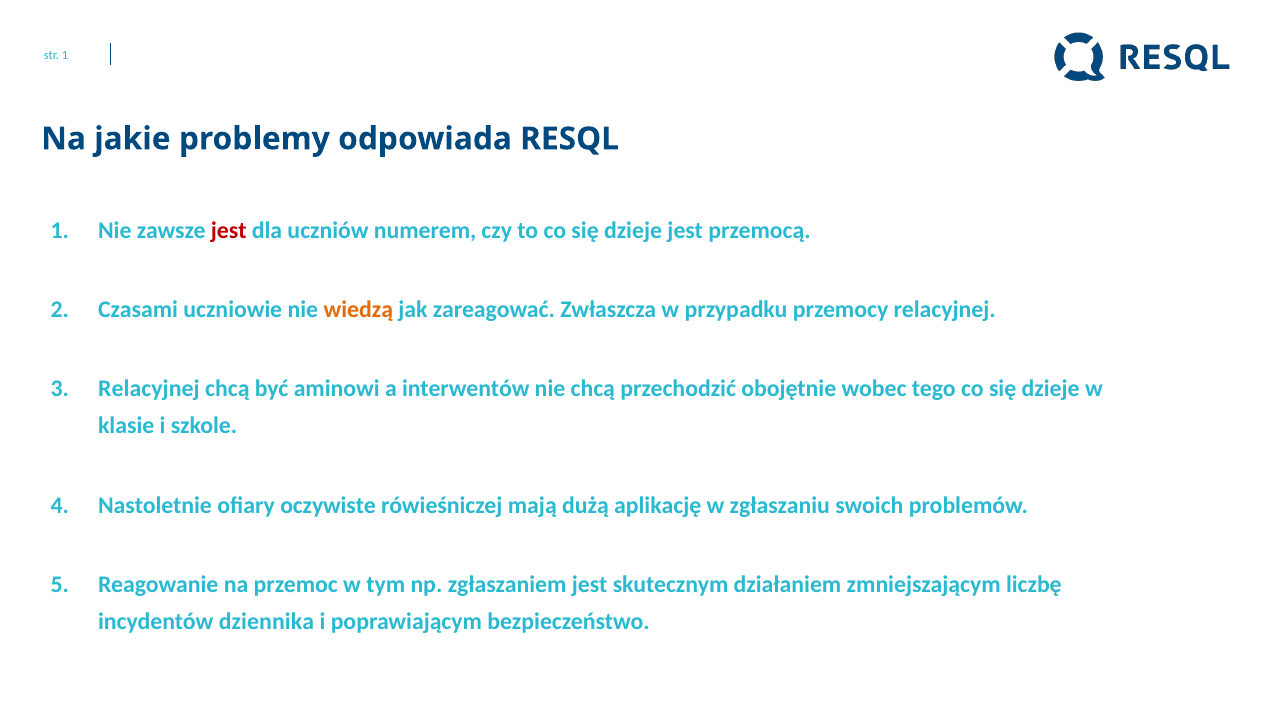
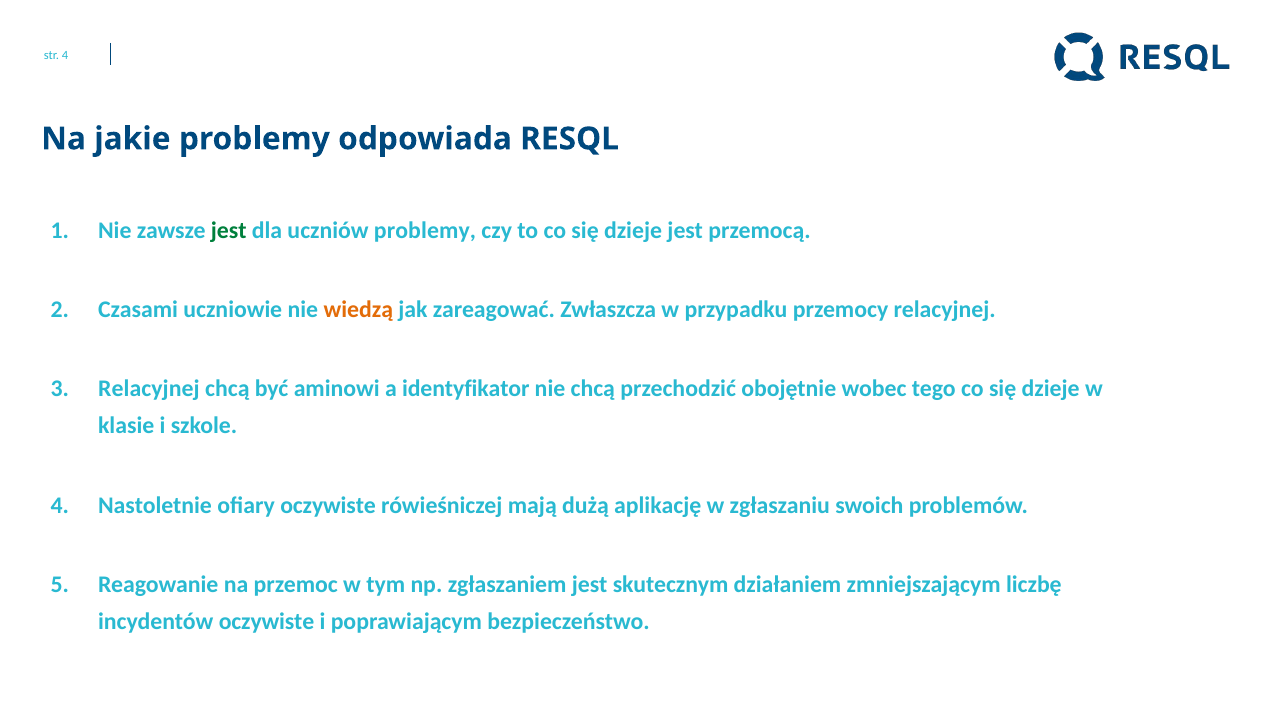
str 1: 1 -> 4 (65, 55)
jest colour: red -> green (229, 230)
uczniów numerem: numerem -> problemy (425, 230)
interwentów: interwentów -> identyfikator (466, 389)
incydentów dziennika: dziennika -> oczywiste (267, 621)
